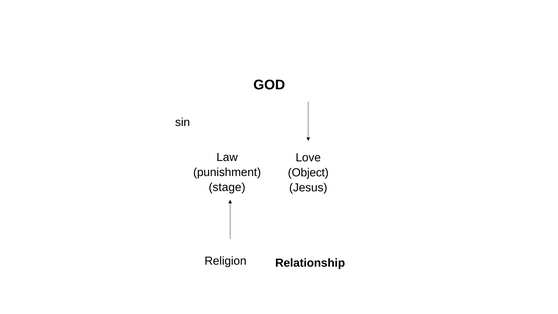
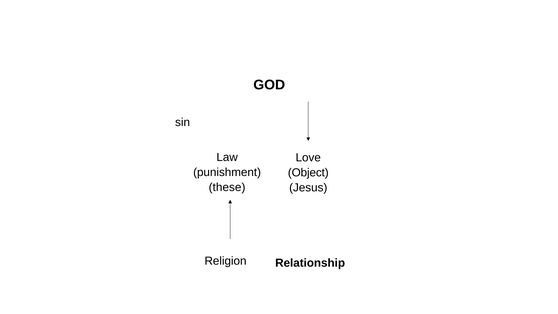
stage: stage -> these (227, 187)
